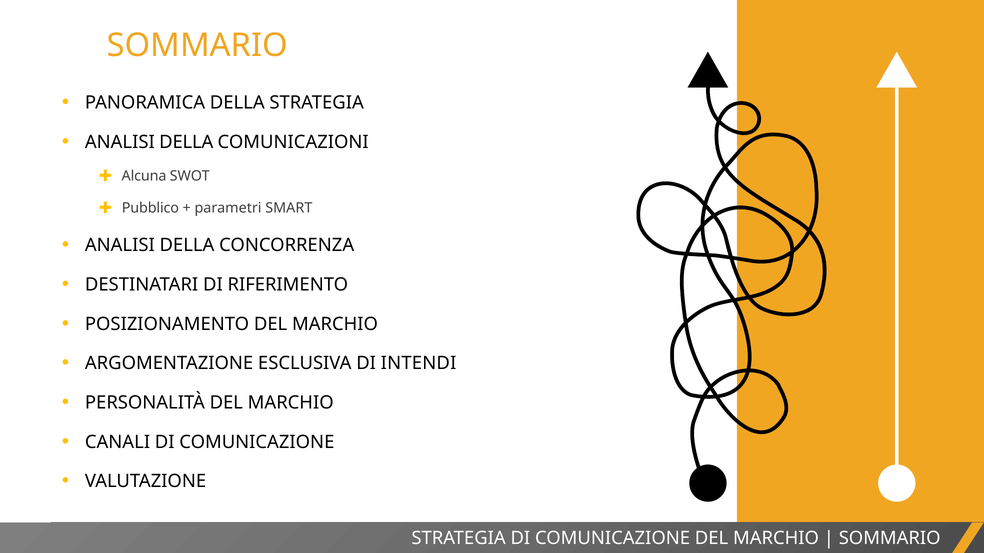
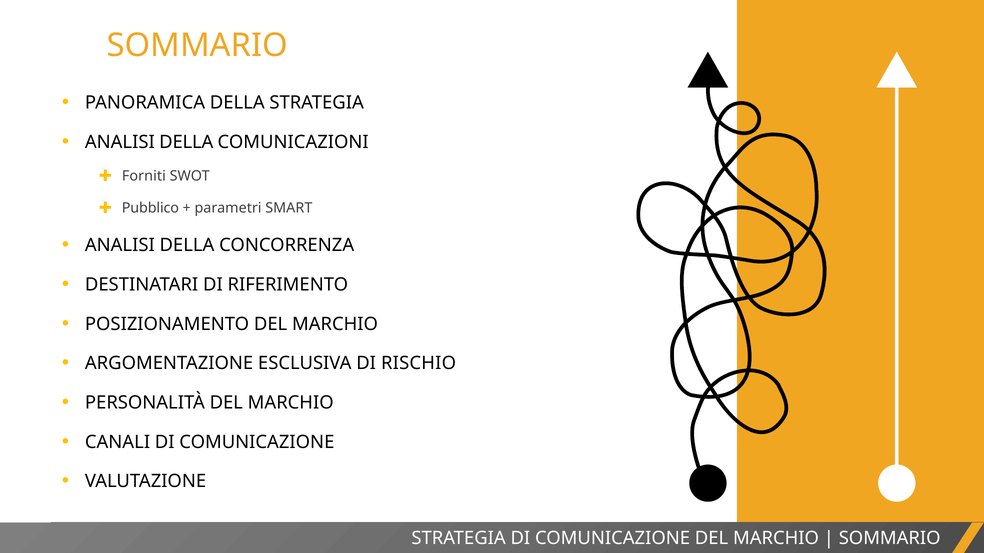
Alcuna: Alcuna -> Forniti (144, 176)
INTENDI: INTENDI -> RISCHIO (419, 364)
